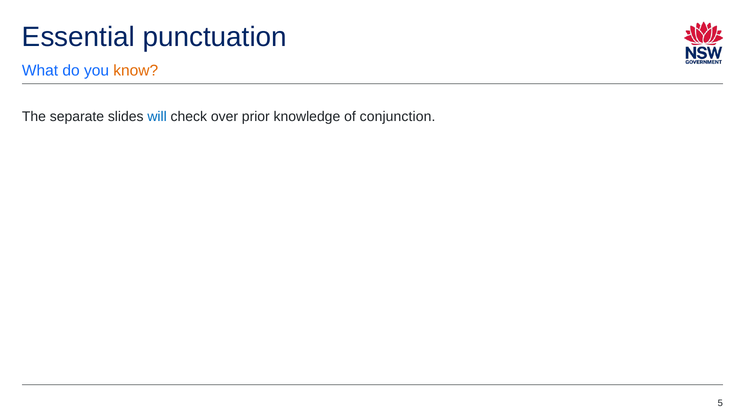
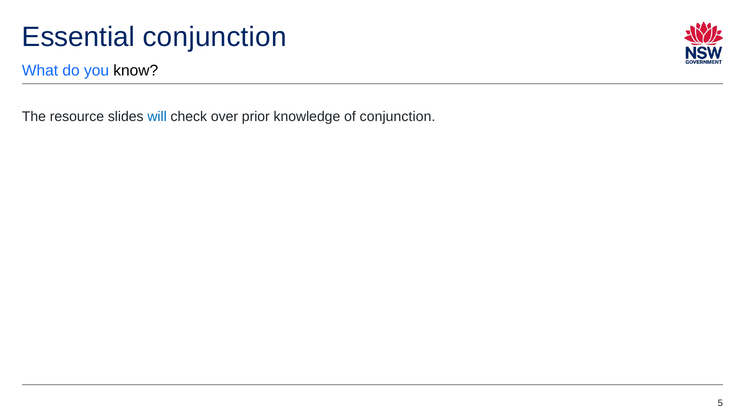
Essential punctuation: punctuation -> conjunction (215, 37)
know colour: orange -> black (136, 71)
separate: separate -> resource (77, 117)
